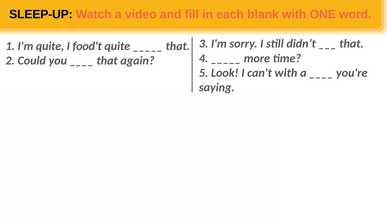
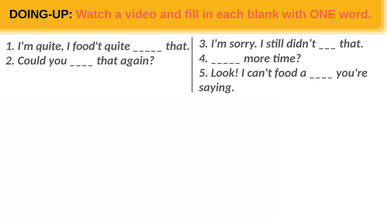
SLEEP-UP: SLEEP-UP -> DOING-UP (41, 14)
can't with: with -> food (286, 73)
